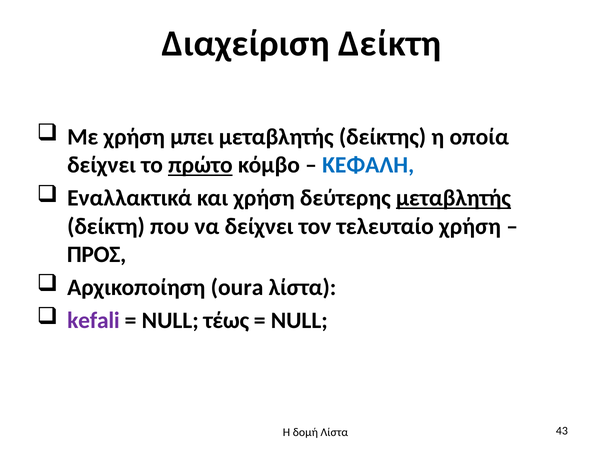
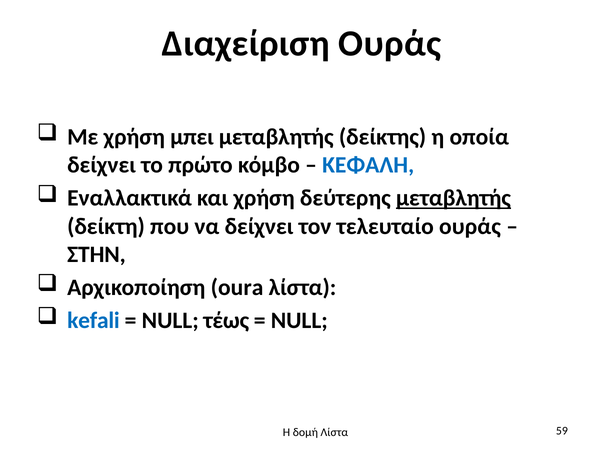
Διαχείριση Δείκτη: Δείκτη -> Ουράς (390, 44)
πρώτο underline: present -> none (200, 165)
τελευταίο χρήση: χρήση -> ουράς (470, 226)
ΠΡΟΣ: ΠΡΟΣ -> ΣΤΗΝ (96, 255)
kefali colour: purple -> blue (93, 320)
43: 43 -> 59 (562, 431)
